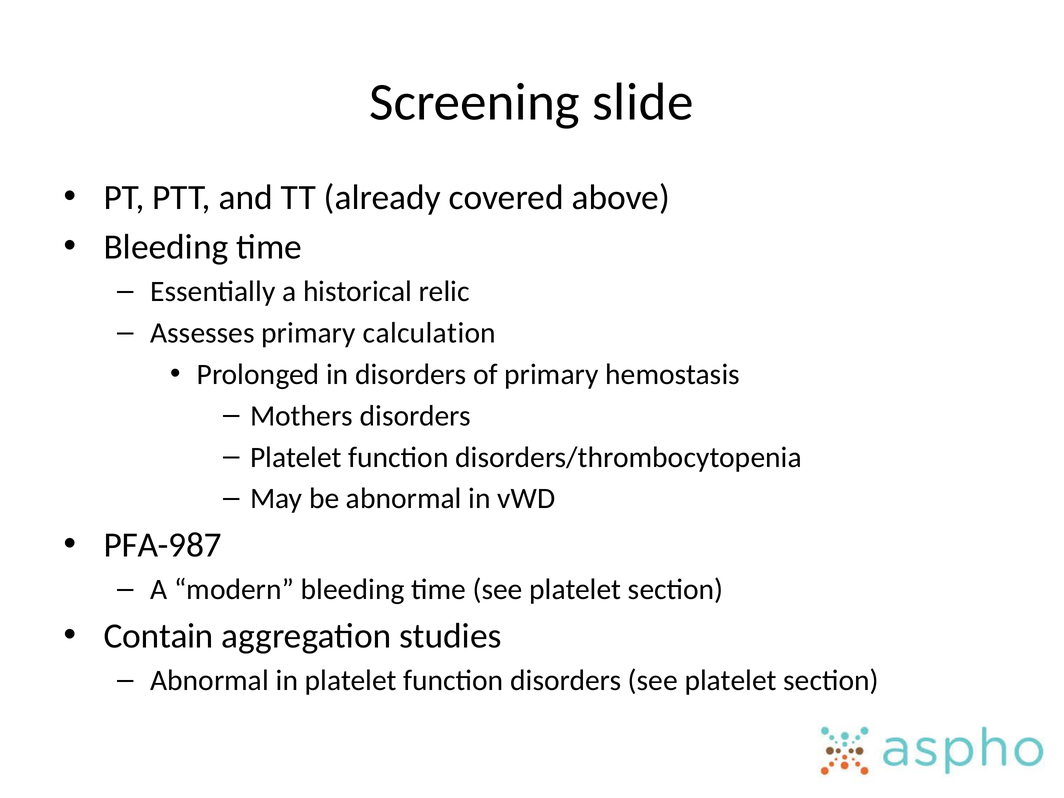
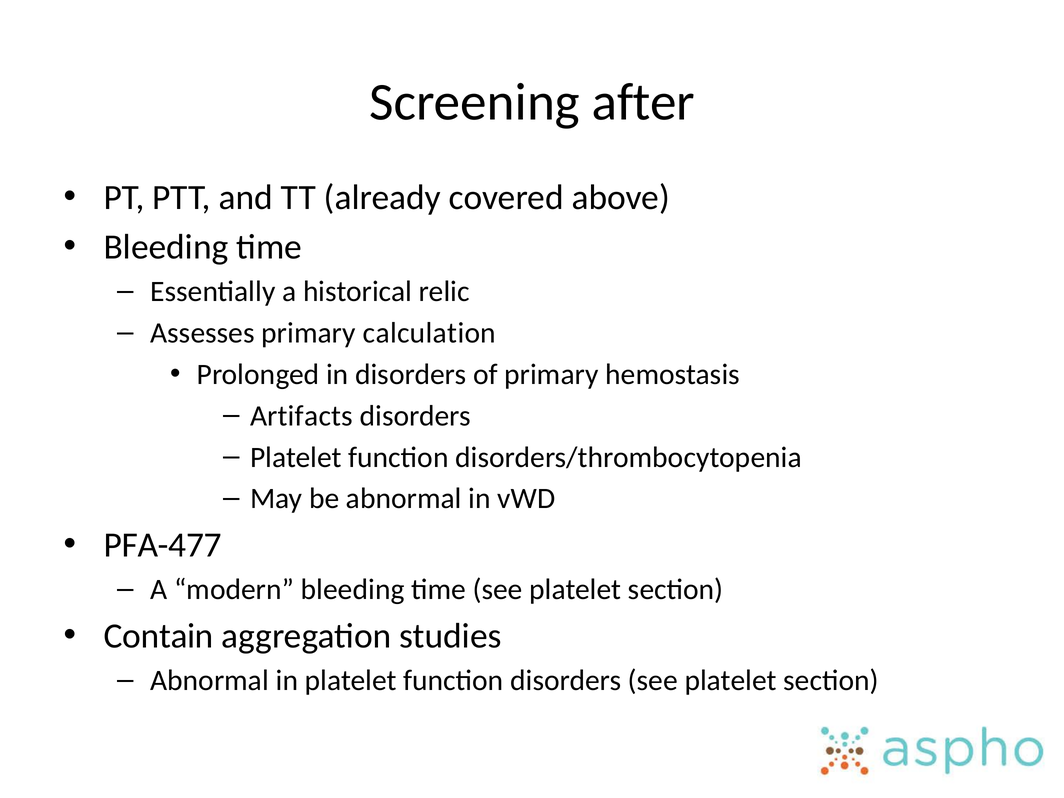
slide: slide -> after (643, 102)
Mothers: Mothers -> Artifacts (301, 416)
PFA-987: PFA-987 -> PFA-477 (163, 545)
